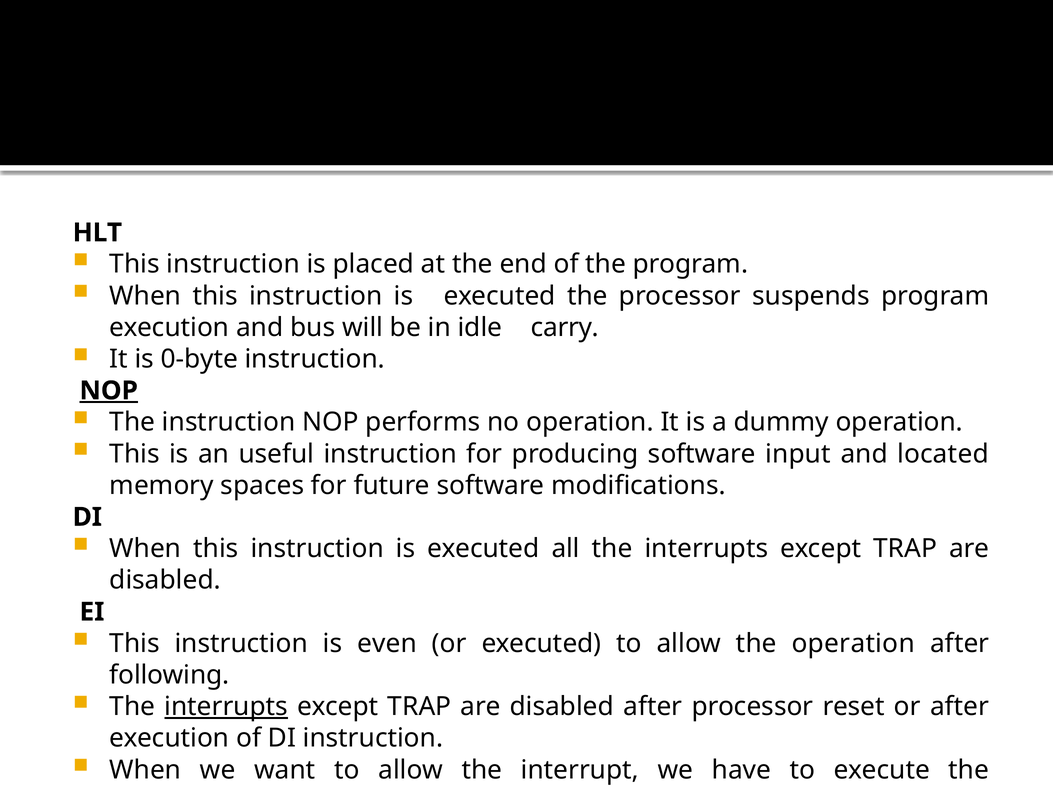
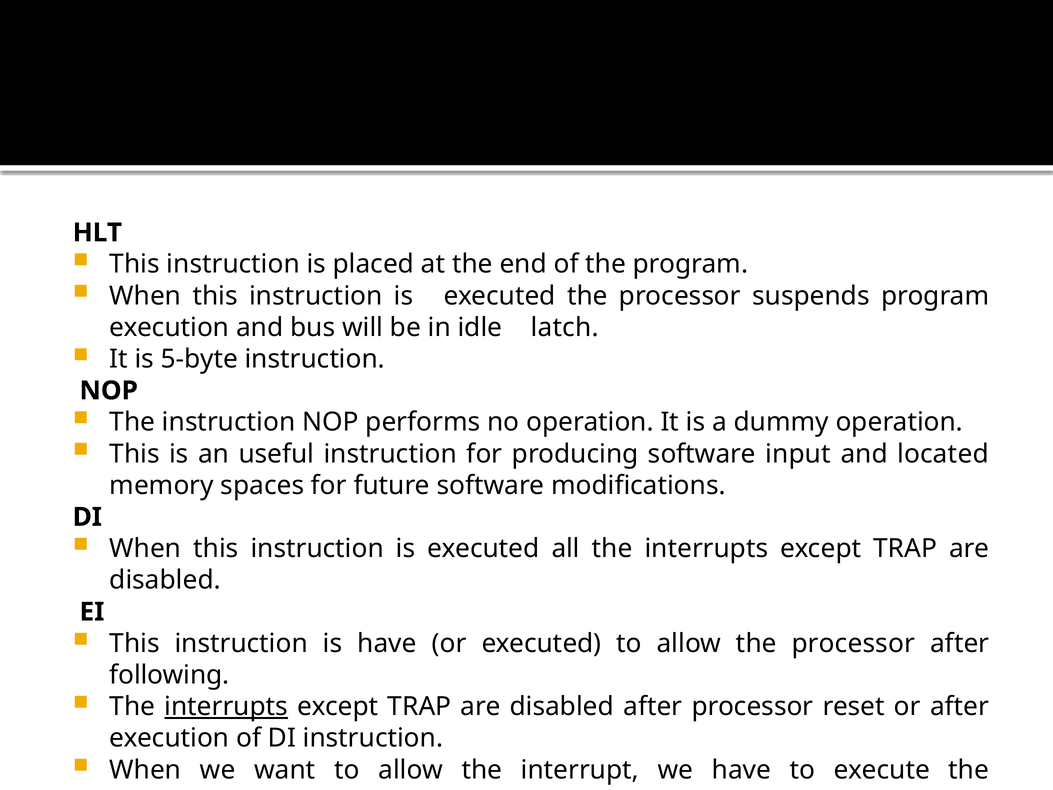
carry: carry -> latch (565, 327)
0-byte: 0-byte -> 5-byte (199, 359)
NOP underline: present -> none (109, 391)
is even: even -> have (387, 643)
allow the operation: operation -> processor (853, 643)
